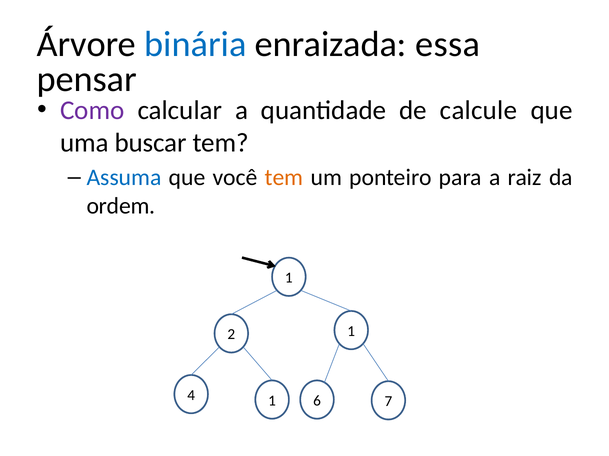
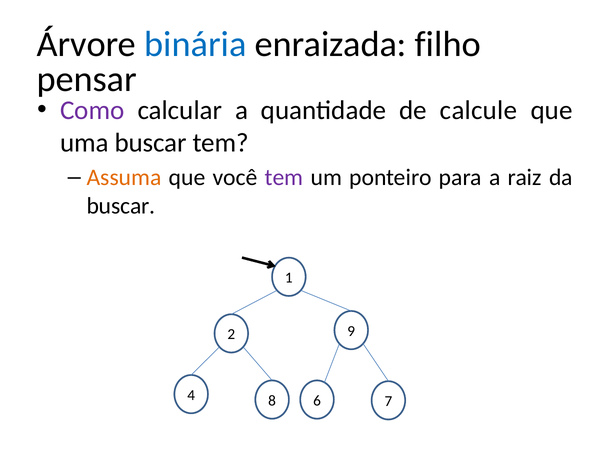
essa: essa -> filho (448, 44)
Assuma colour: blue -> orange (124, 178)
tem colour: orange -> purple (284, 178)
ordem: ordem -> buscar (121, 206)
2 1: 1 -> 9 (351, 332)
4 1: 1 -> 8 (272, 401)
